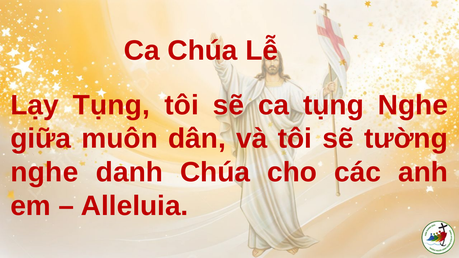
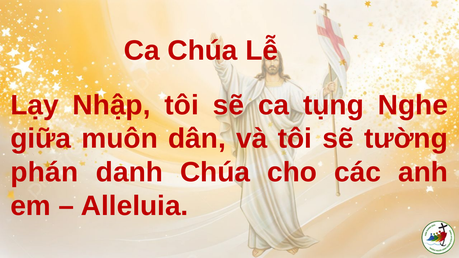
Lạy Tụng: Tụng -> Nhập (112, 105)
nghe: nghe -> phán (44, 172)
